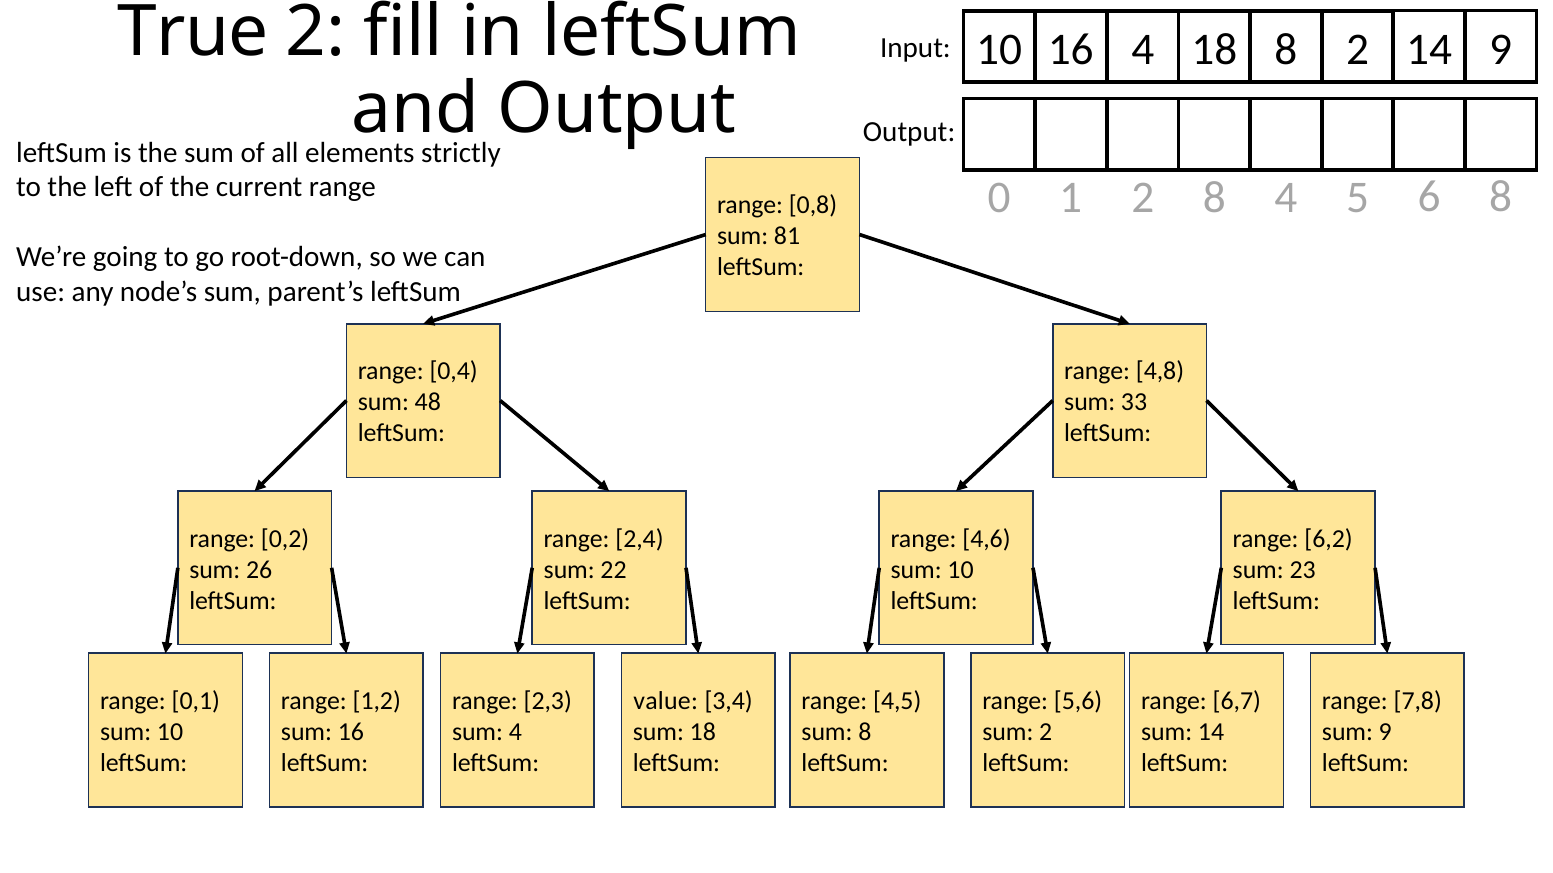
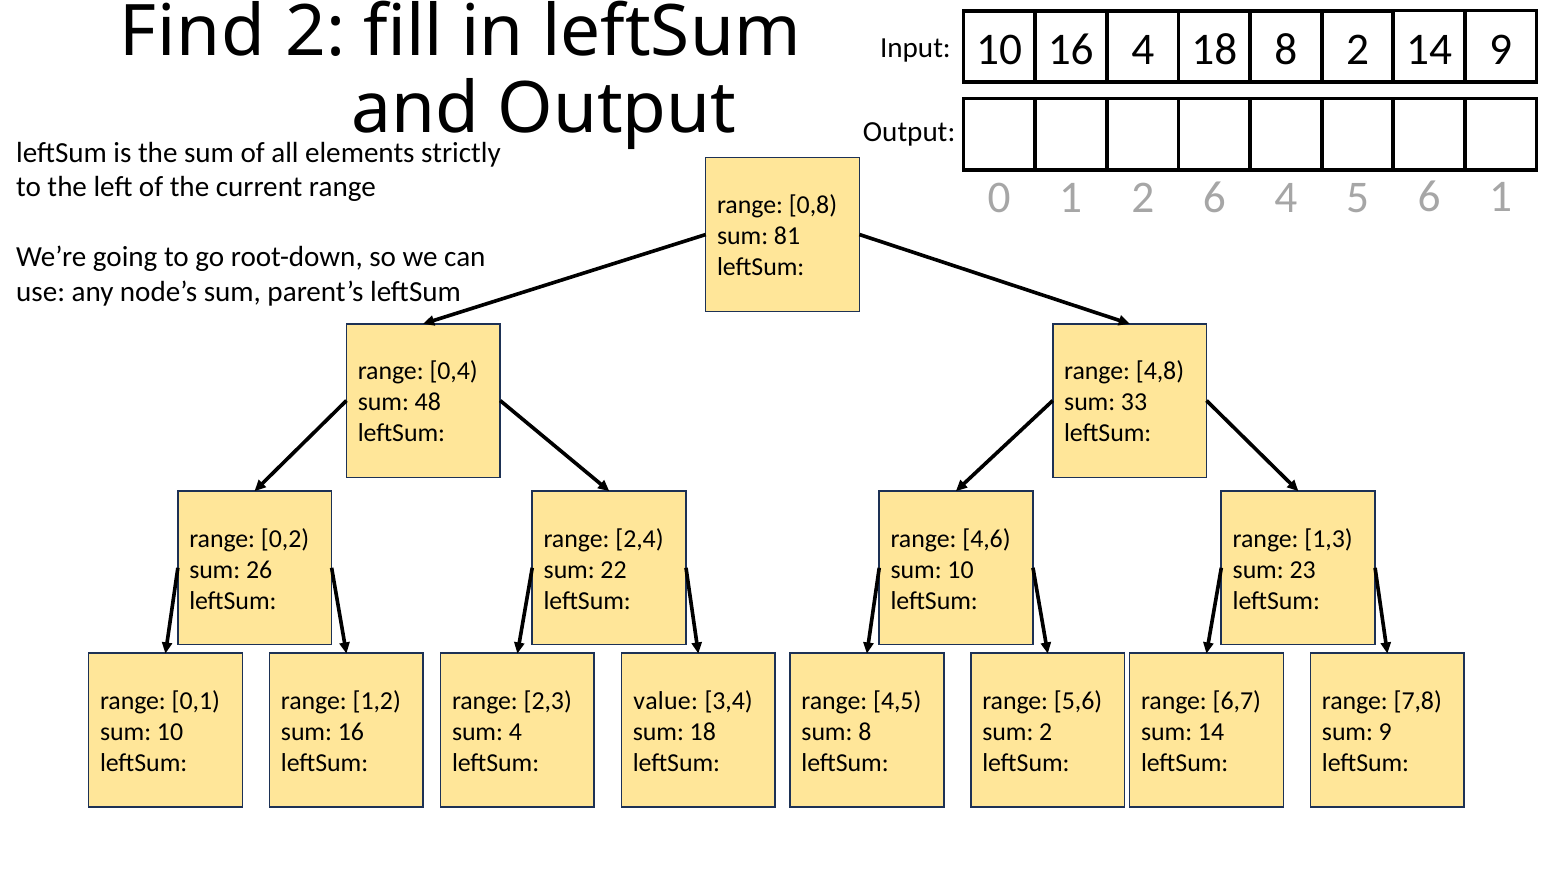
True: True -> Find (192, 33)
2 8: 8 -> 6 (1214, 197)
6 8: 8 -> 1 (1501, 197)
6,2: 6,2 -> 1,3 (1329, 539)
